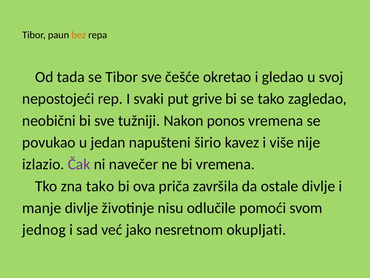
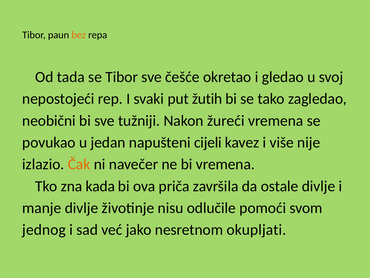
grive: grive -> žutih (207, 99)
ponos: ponos -> žureći (226, 121)
širio: širio -> cijeli (208, 142)
Čak colour: purple -> orange (79, 164)
zna tako: tako -> kada (100, 186)
